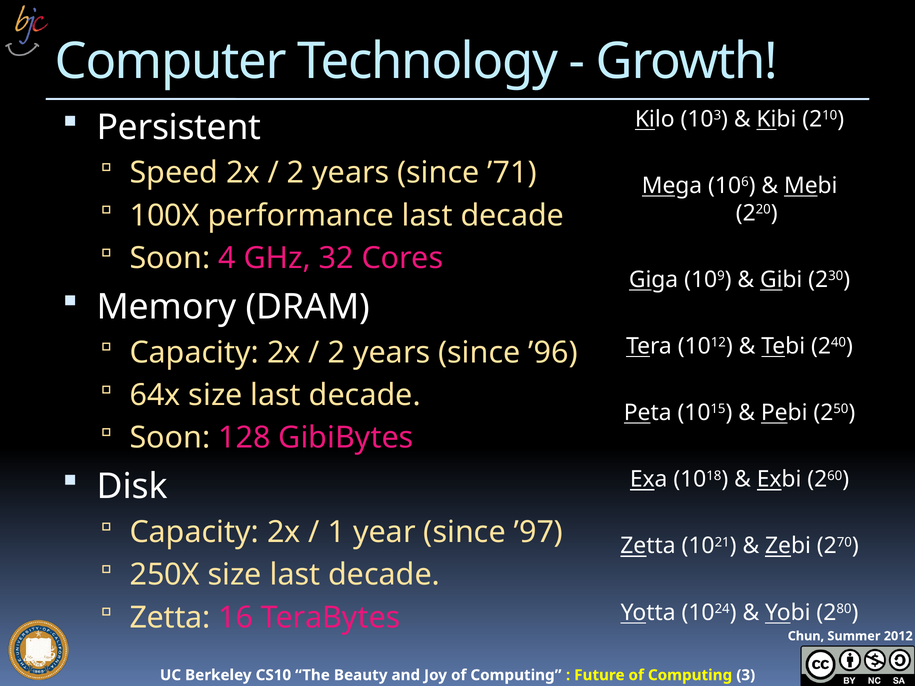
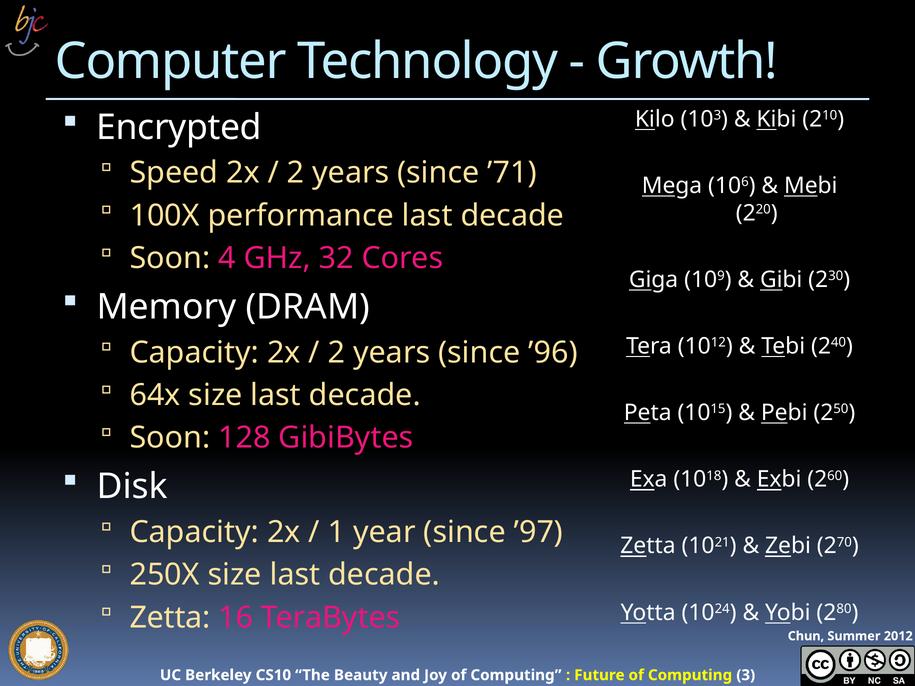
Persistent: Persistent -> Encrypted (179, 128)
